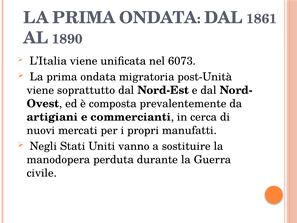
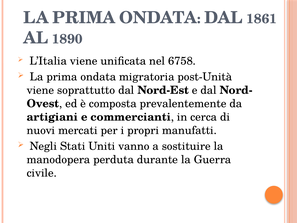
6073: 6073 -> 6758 (182, 61)
